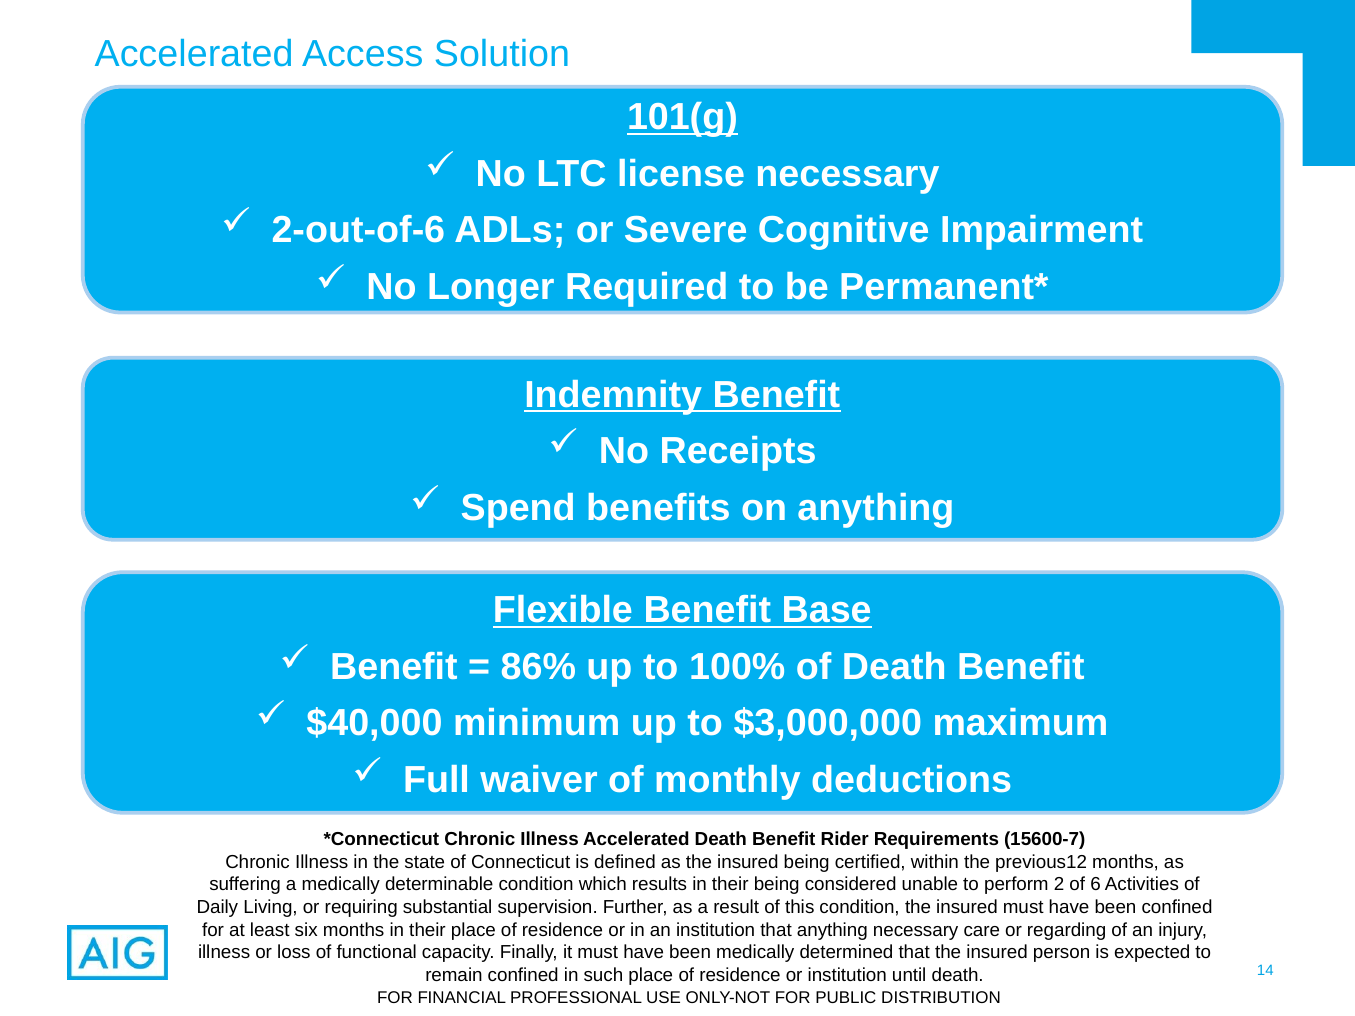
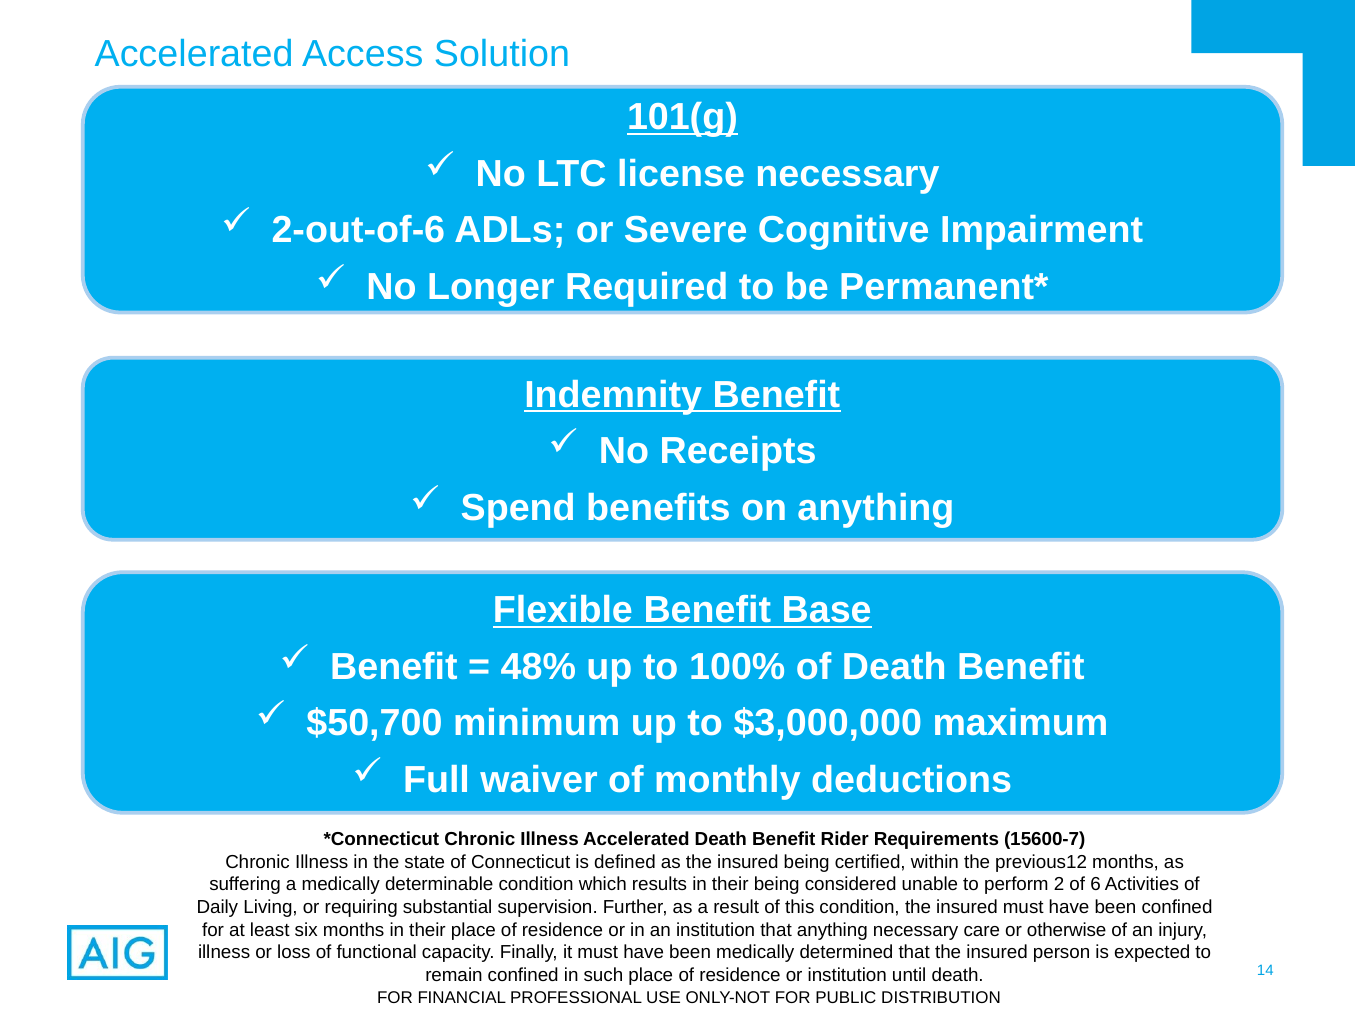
86%: 86% -> 48% (538, 667)
$40,000: $40,000 -> $50,700 (374, 724)
regarding: regarding -> otherwise (1067, 930)
